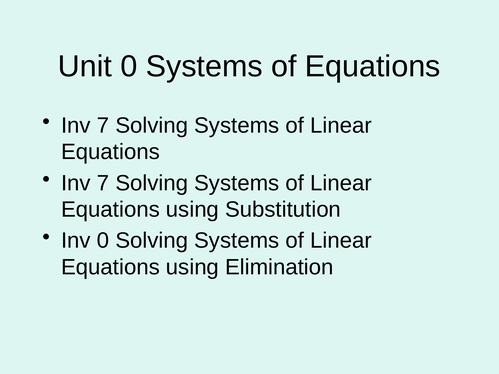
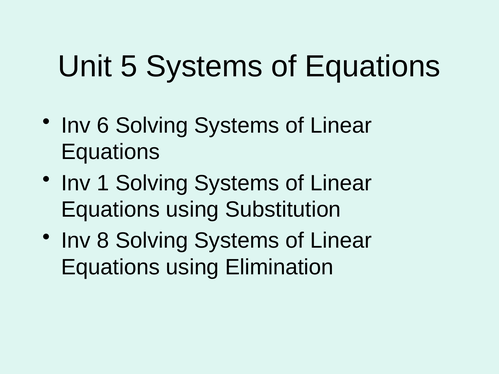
Unit 0: 0 -> 5 (129, 67)
7: 7 -> 6 (103, 125)
7: 7 -> 1 (103, 183)
Inv 0: 0 -> 8 (103, 241)
